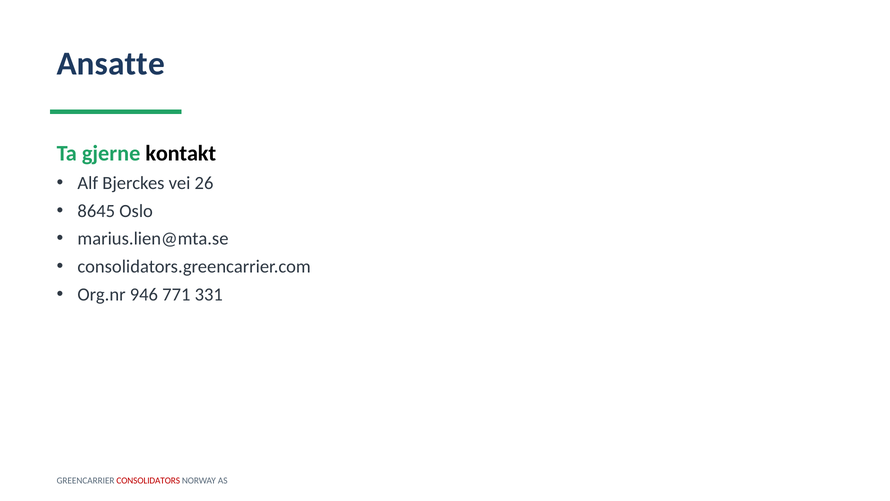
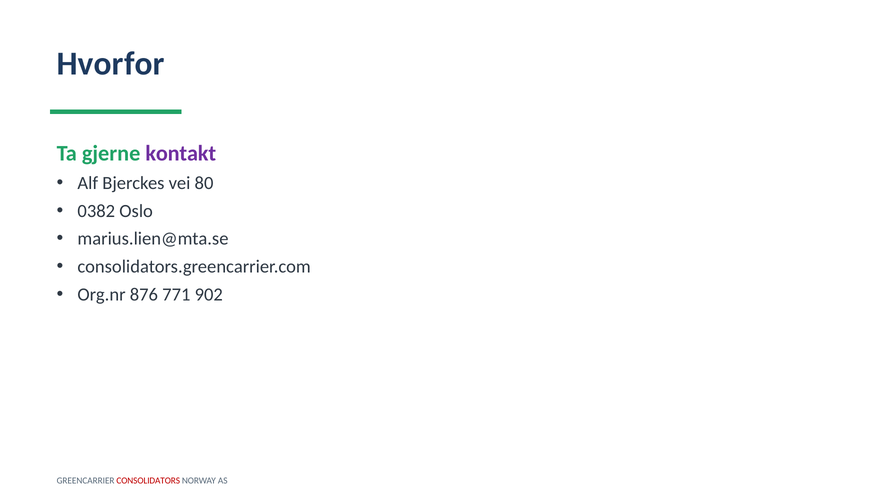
Ansatte: Ansatte -> Hvorfor (111, 64)
kontakt colour: black -> purple (181, 153)
26: 26 -> 80 (204, 183)
8645: 8645 -> 0382 (96, 211)
946: 946 -> 876 (144, 294)
331: 331 -> 902 (209, 294)
